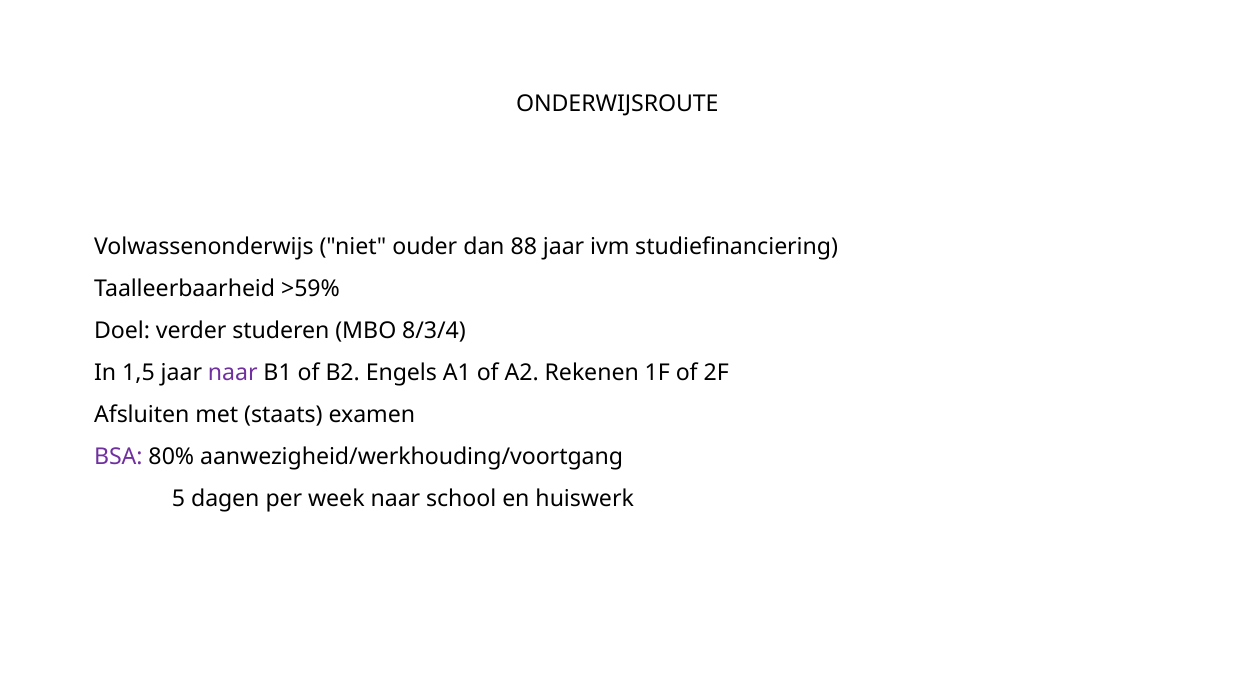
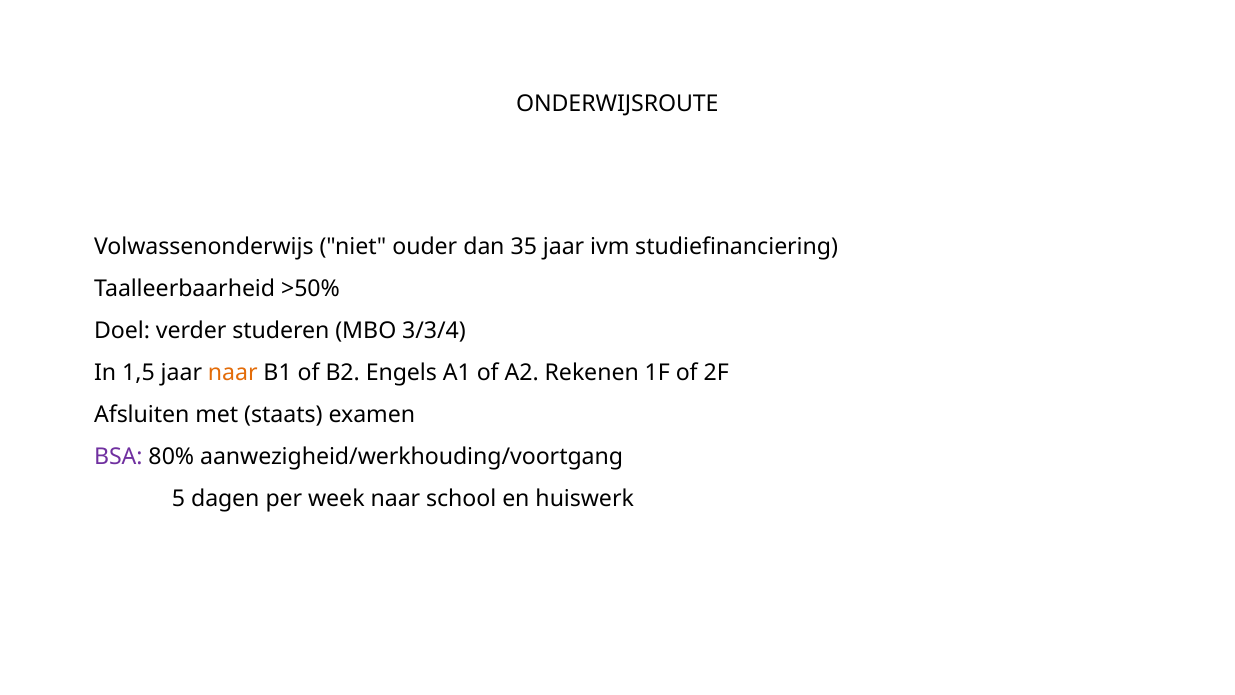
88: 88 -> 35 (524, 247)
>59%: >59% -> >50% (311, 289)
8/3/4: 8/3/4 -> 3/3/4 (434, 331)
naar colour: purple -> orange (233, 373)
